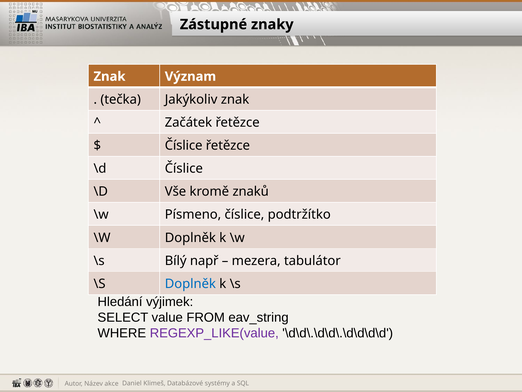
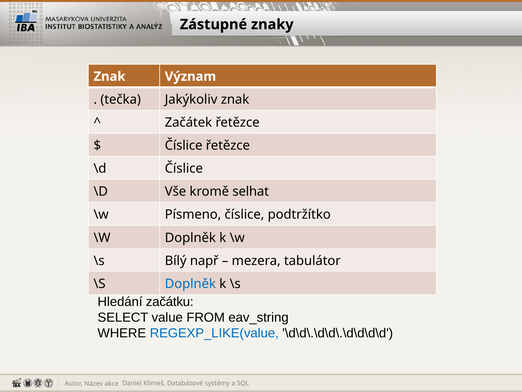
znaků: znaků -> selhat (251, 191)
výjimek: výjimek -> začátku (170, 302)
REGEXP_LIKE(value colour: purple -> blue (214, 333)
